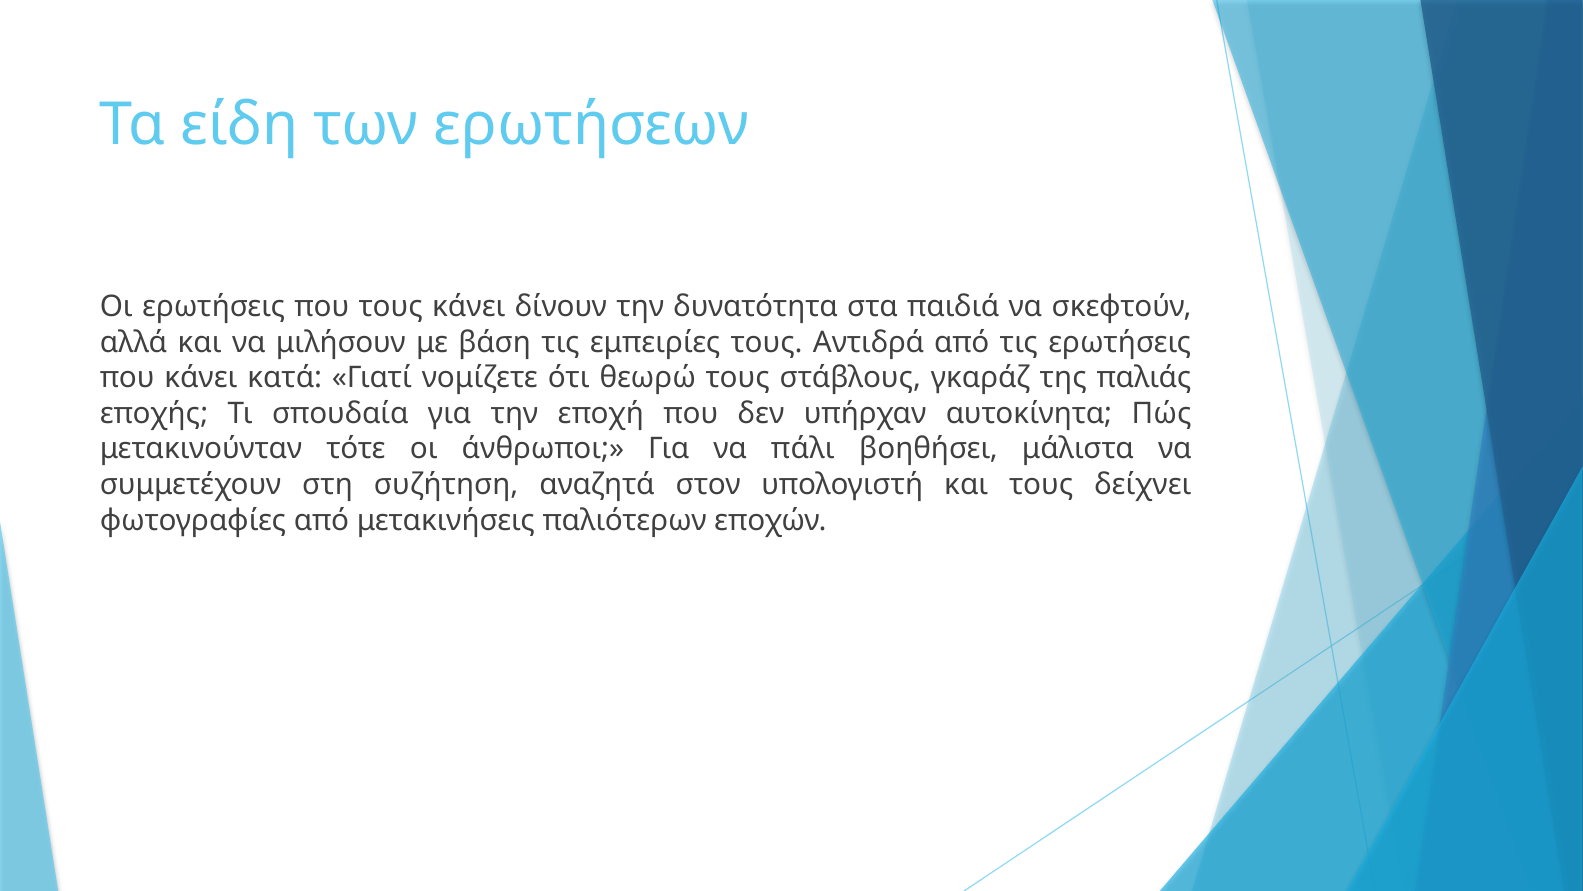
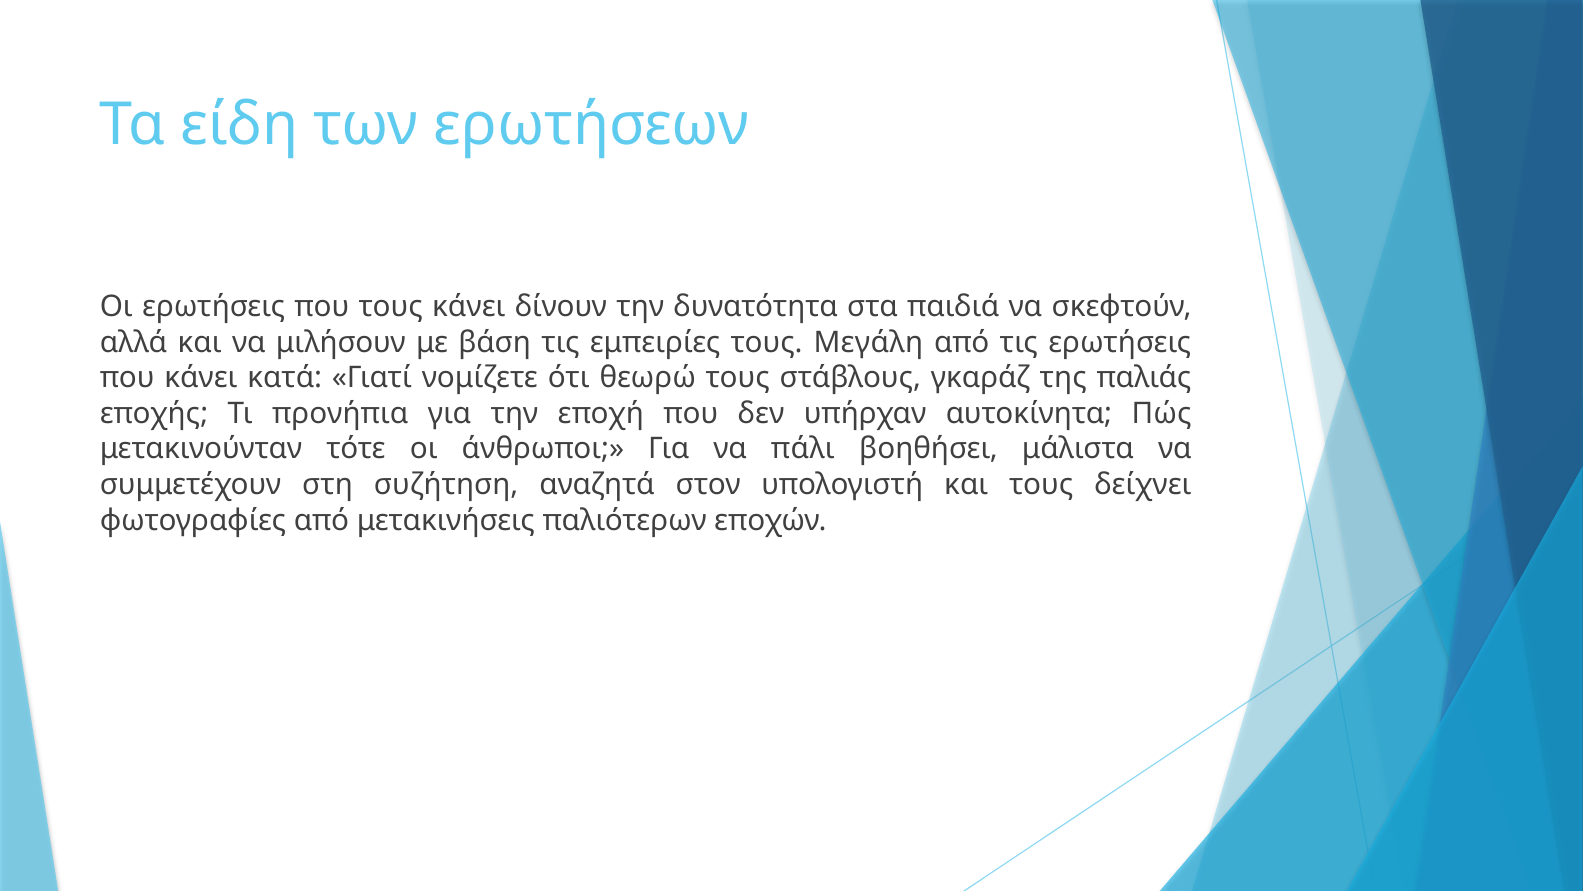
Αντιδρά: Αντιδρά -> Μεγάλη (868, 342)
σπουδαία: σπουδαία -> προνήπια (340, 413)
